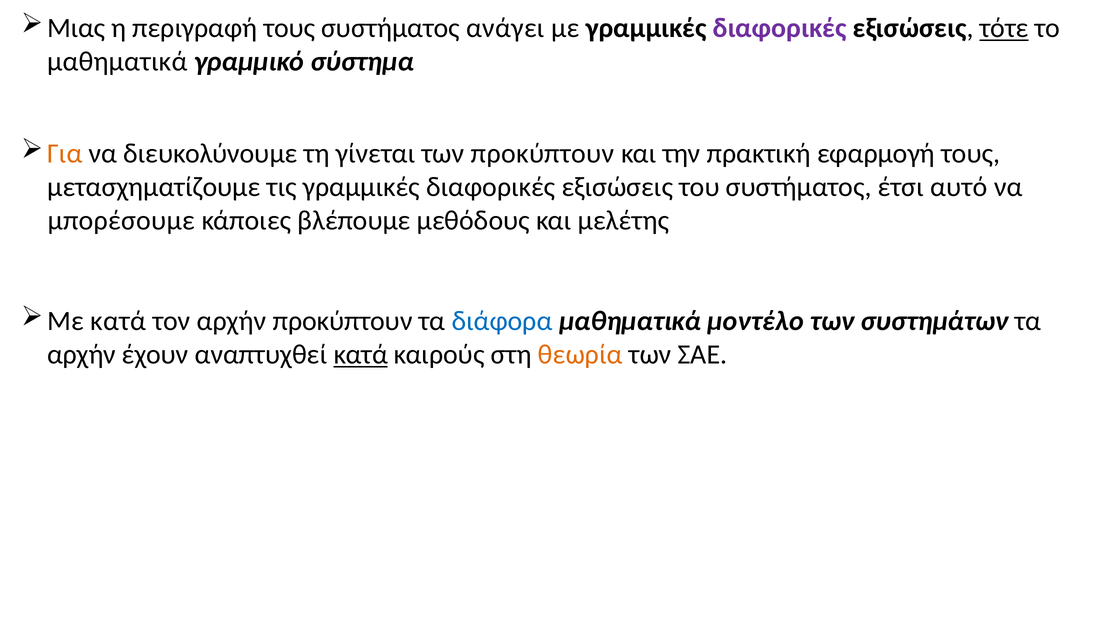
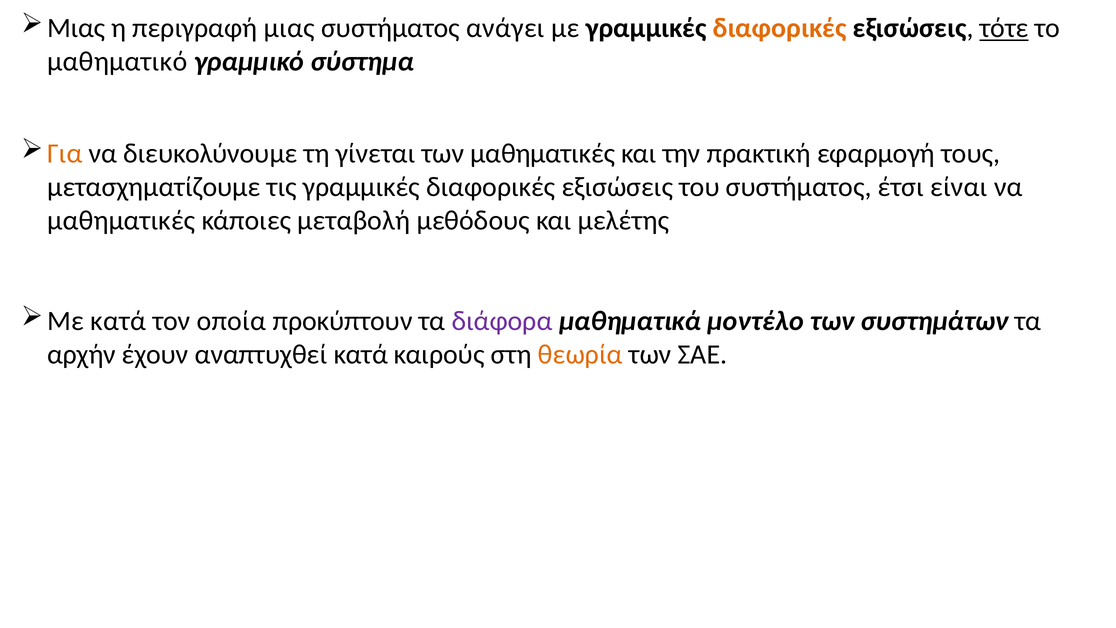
περιγραφή τους: τους -> μιας (289, 28)
διαφορικές colour: purple -> orange (780, 28)
μαθηματικά: μαθηματικά -> μαθηματικό (117, 62)
των προκύπτουν: προκύπτουν -> μαθηματικές (543, 154)
αυτό: αυτό -> είναι (959, 187)
μπορέσουμε: μπορέσουμε -> μαθηματικές (121, 221)
βλέπουμε: βλέπουμε -> μεταβολή (354, 221)
τον αρχήν: αρχήν -> οποία (231, 321)
διάφορα colour: blue -> purple (502, 321)
κατά underline: present -> none (361, 355)
